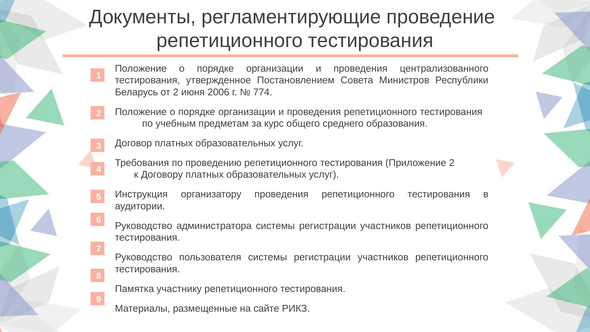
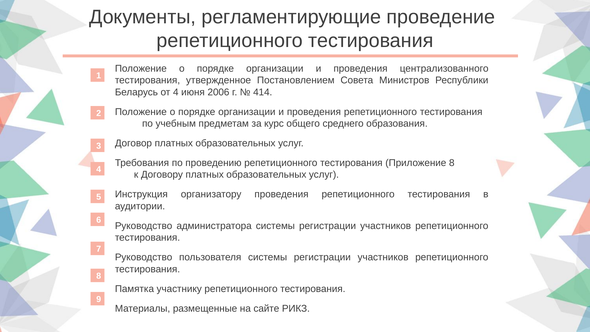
от 2: 2 -> 4 (176, 92)
774: 774 -> 414 (263, 92)
Приложение 2: 2 -> 8 (452, 163)
